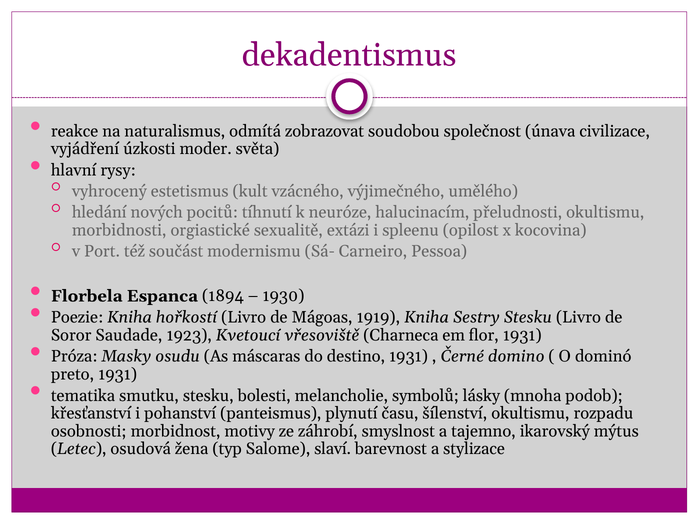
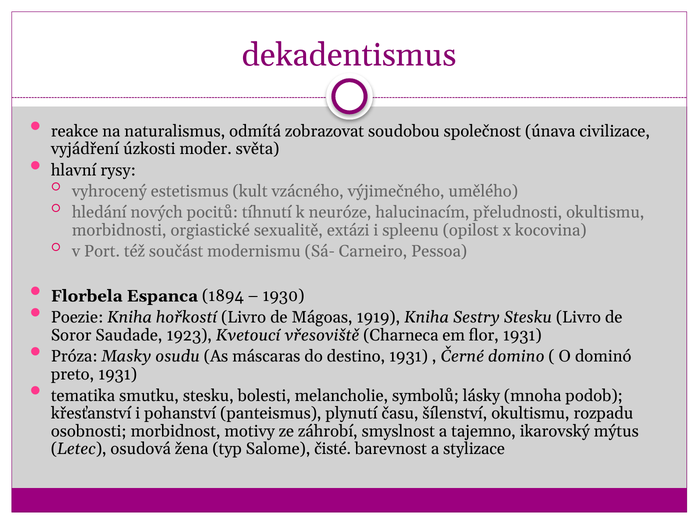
slaví: slaví -> čisté (333, 449)
